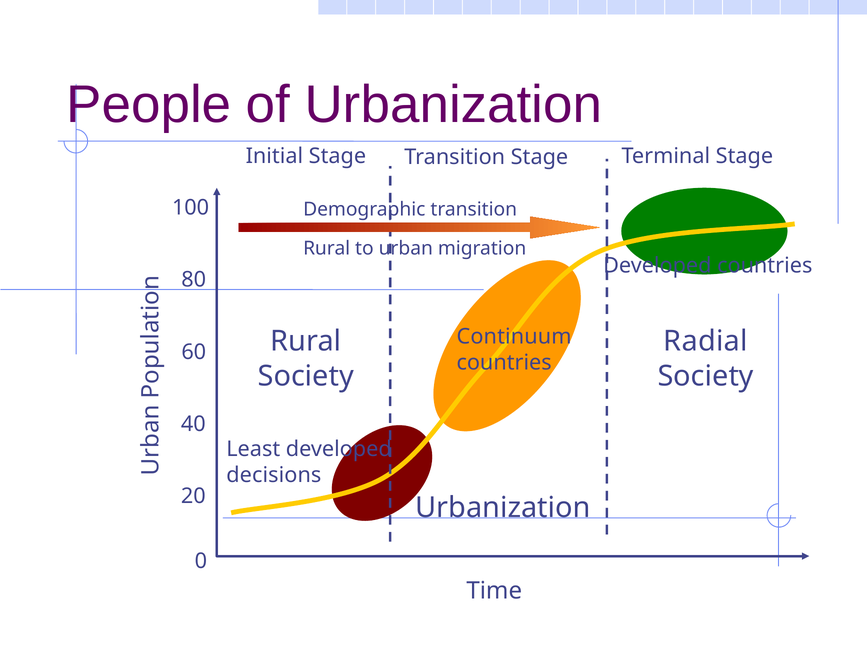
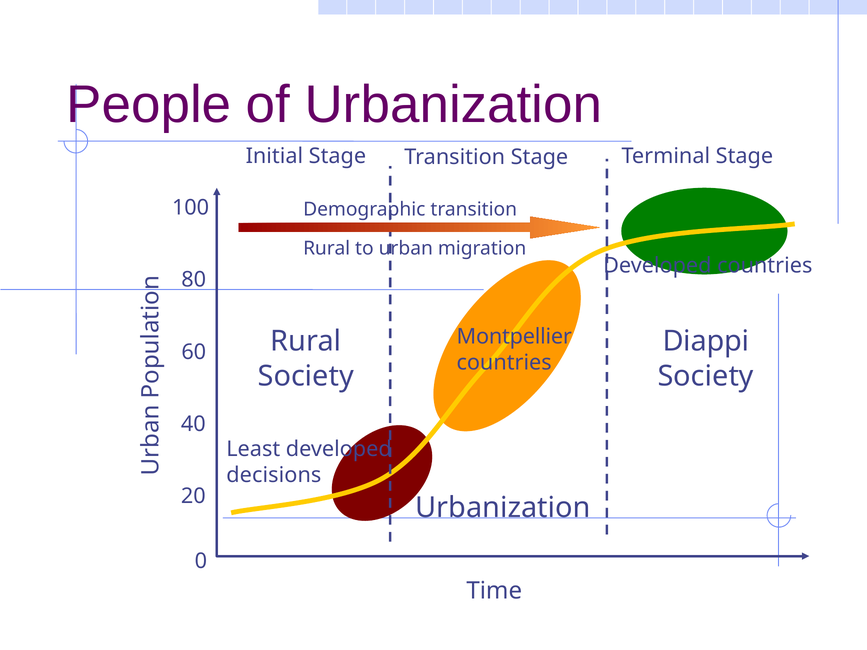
Continuum: Continuum -> Montpellier (514, 337)
Radial: Radial -> Diappi (706, 341)
